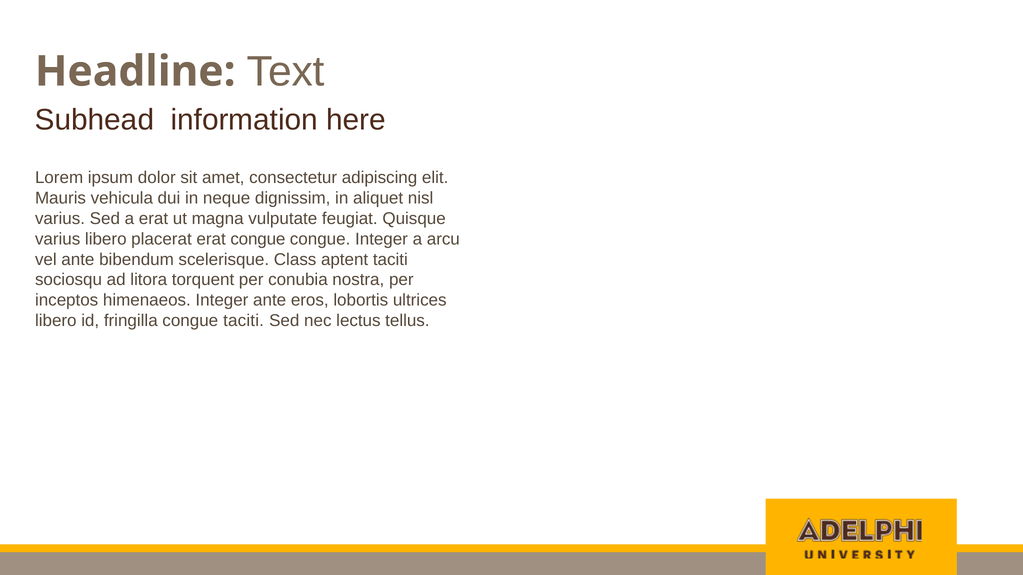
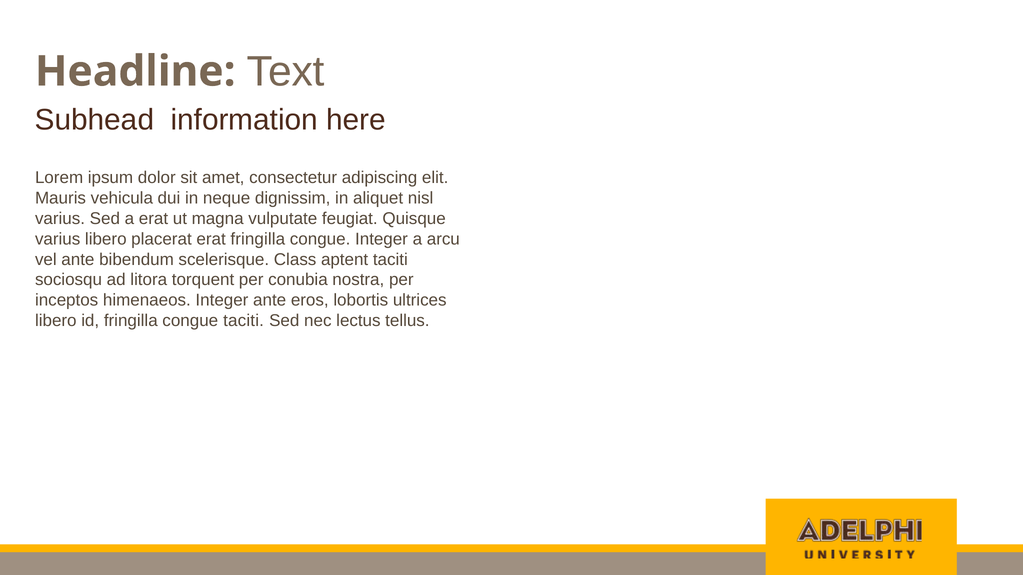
erat congue: congue -> fringilla (258, 239)
